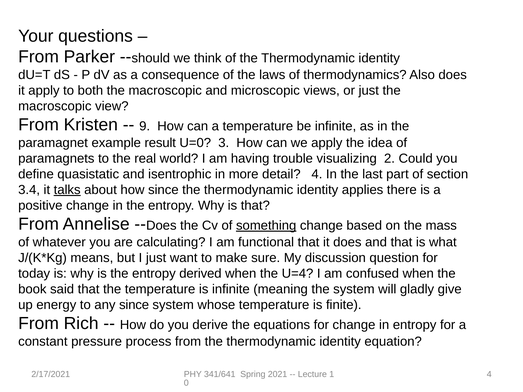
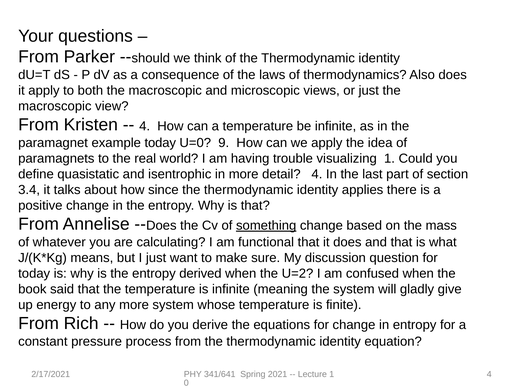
9: 9 -> 4 (145, 126)
example result: result -> today (160, 143)
3: 3 -> 9 (224, 143)
visualizing 2: 2 -> 1 (390, 159)
talks underline: present -> none (67, 190)
U=4: U=4 -> U=2 (298, 274)
any since: since -> more (134, 305)
